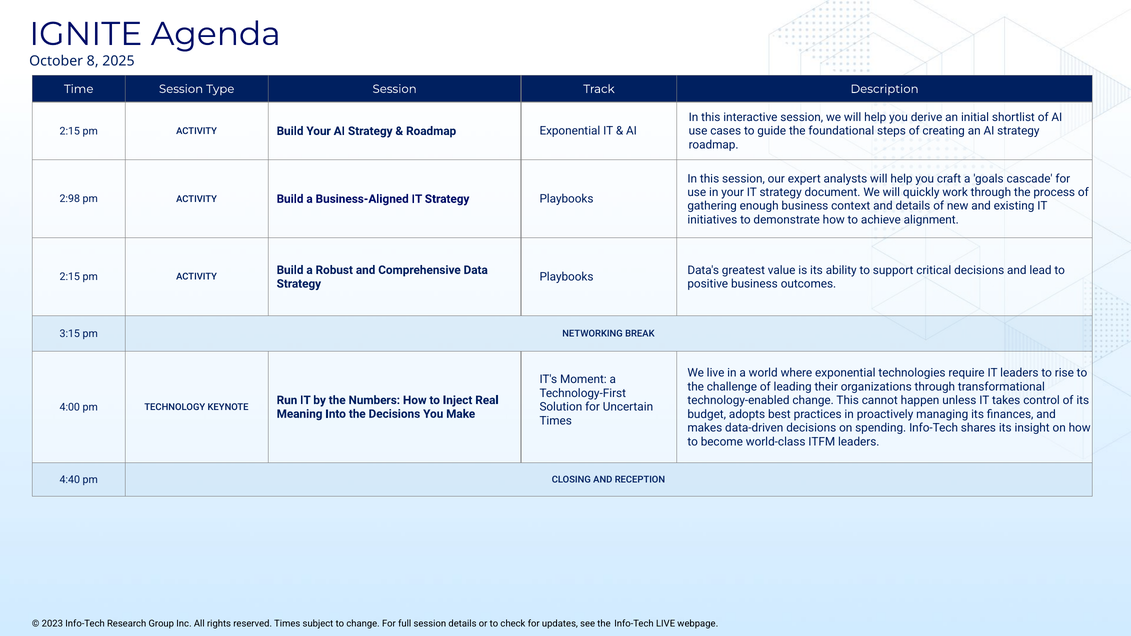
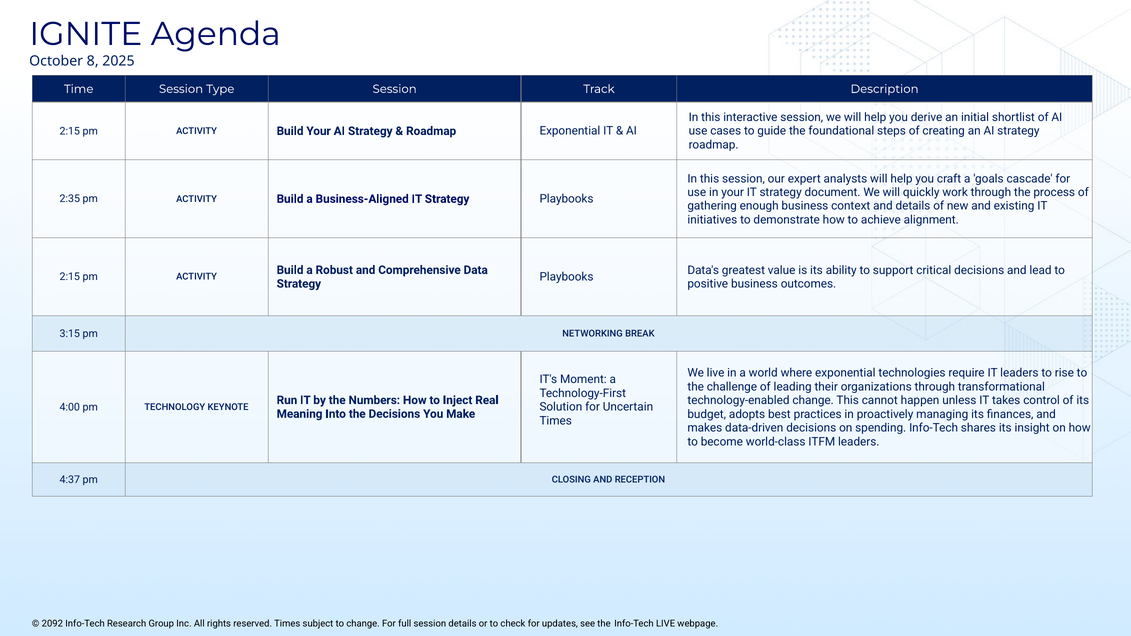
2:98: 2:98 -> 2:35 (70, 199)
4:40: 4:40 -> 4:37 (70, 480)
2023: 2023 -> 2092 (52, 624)
